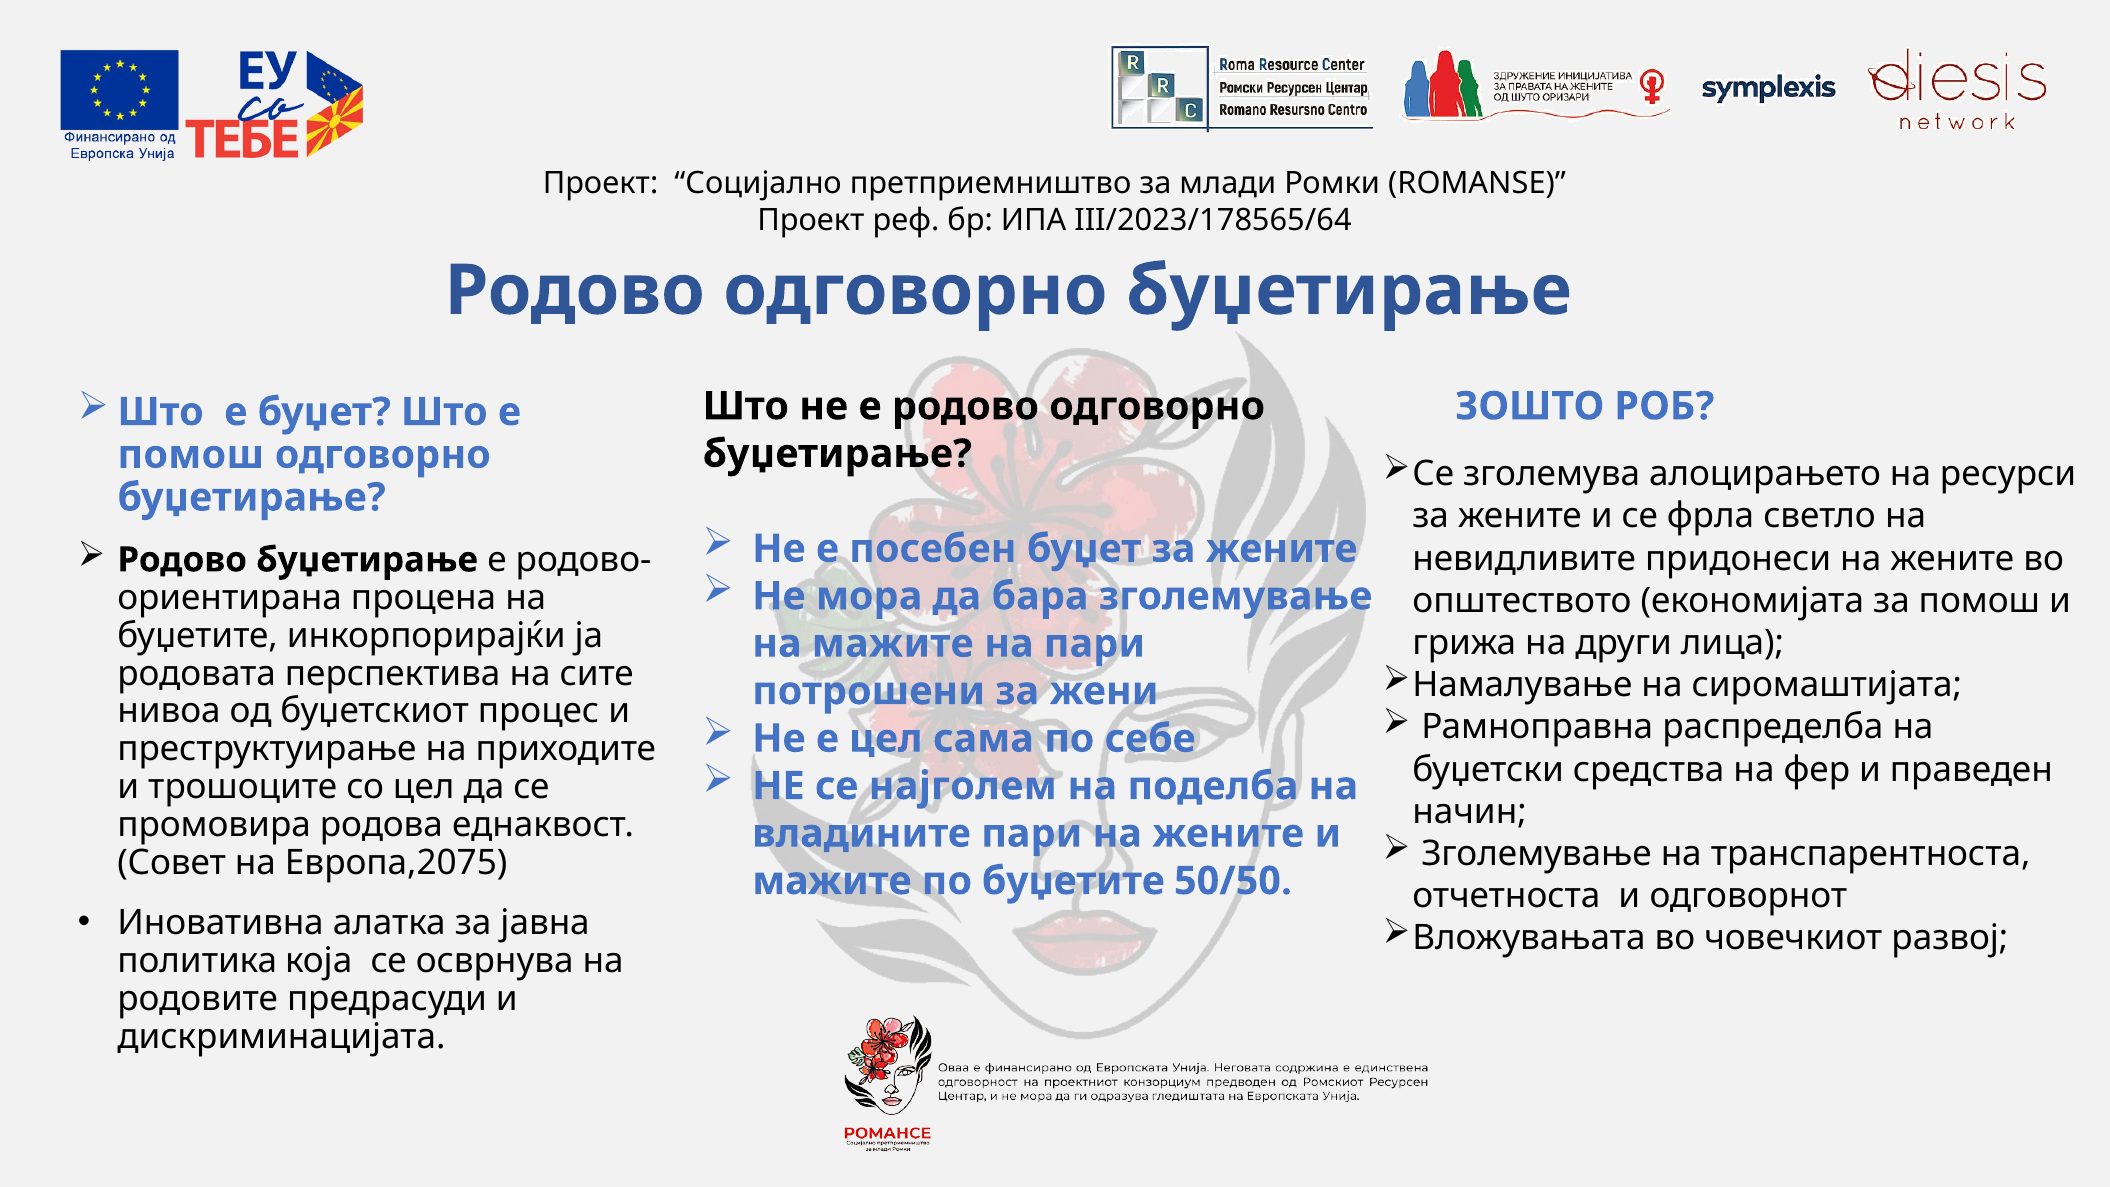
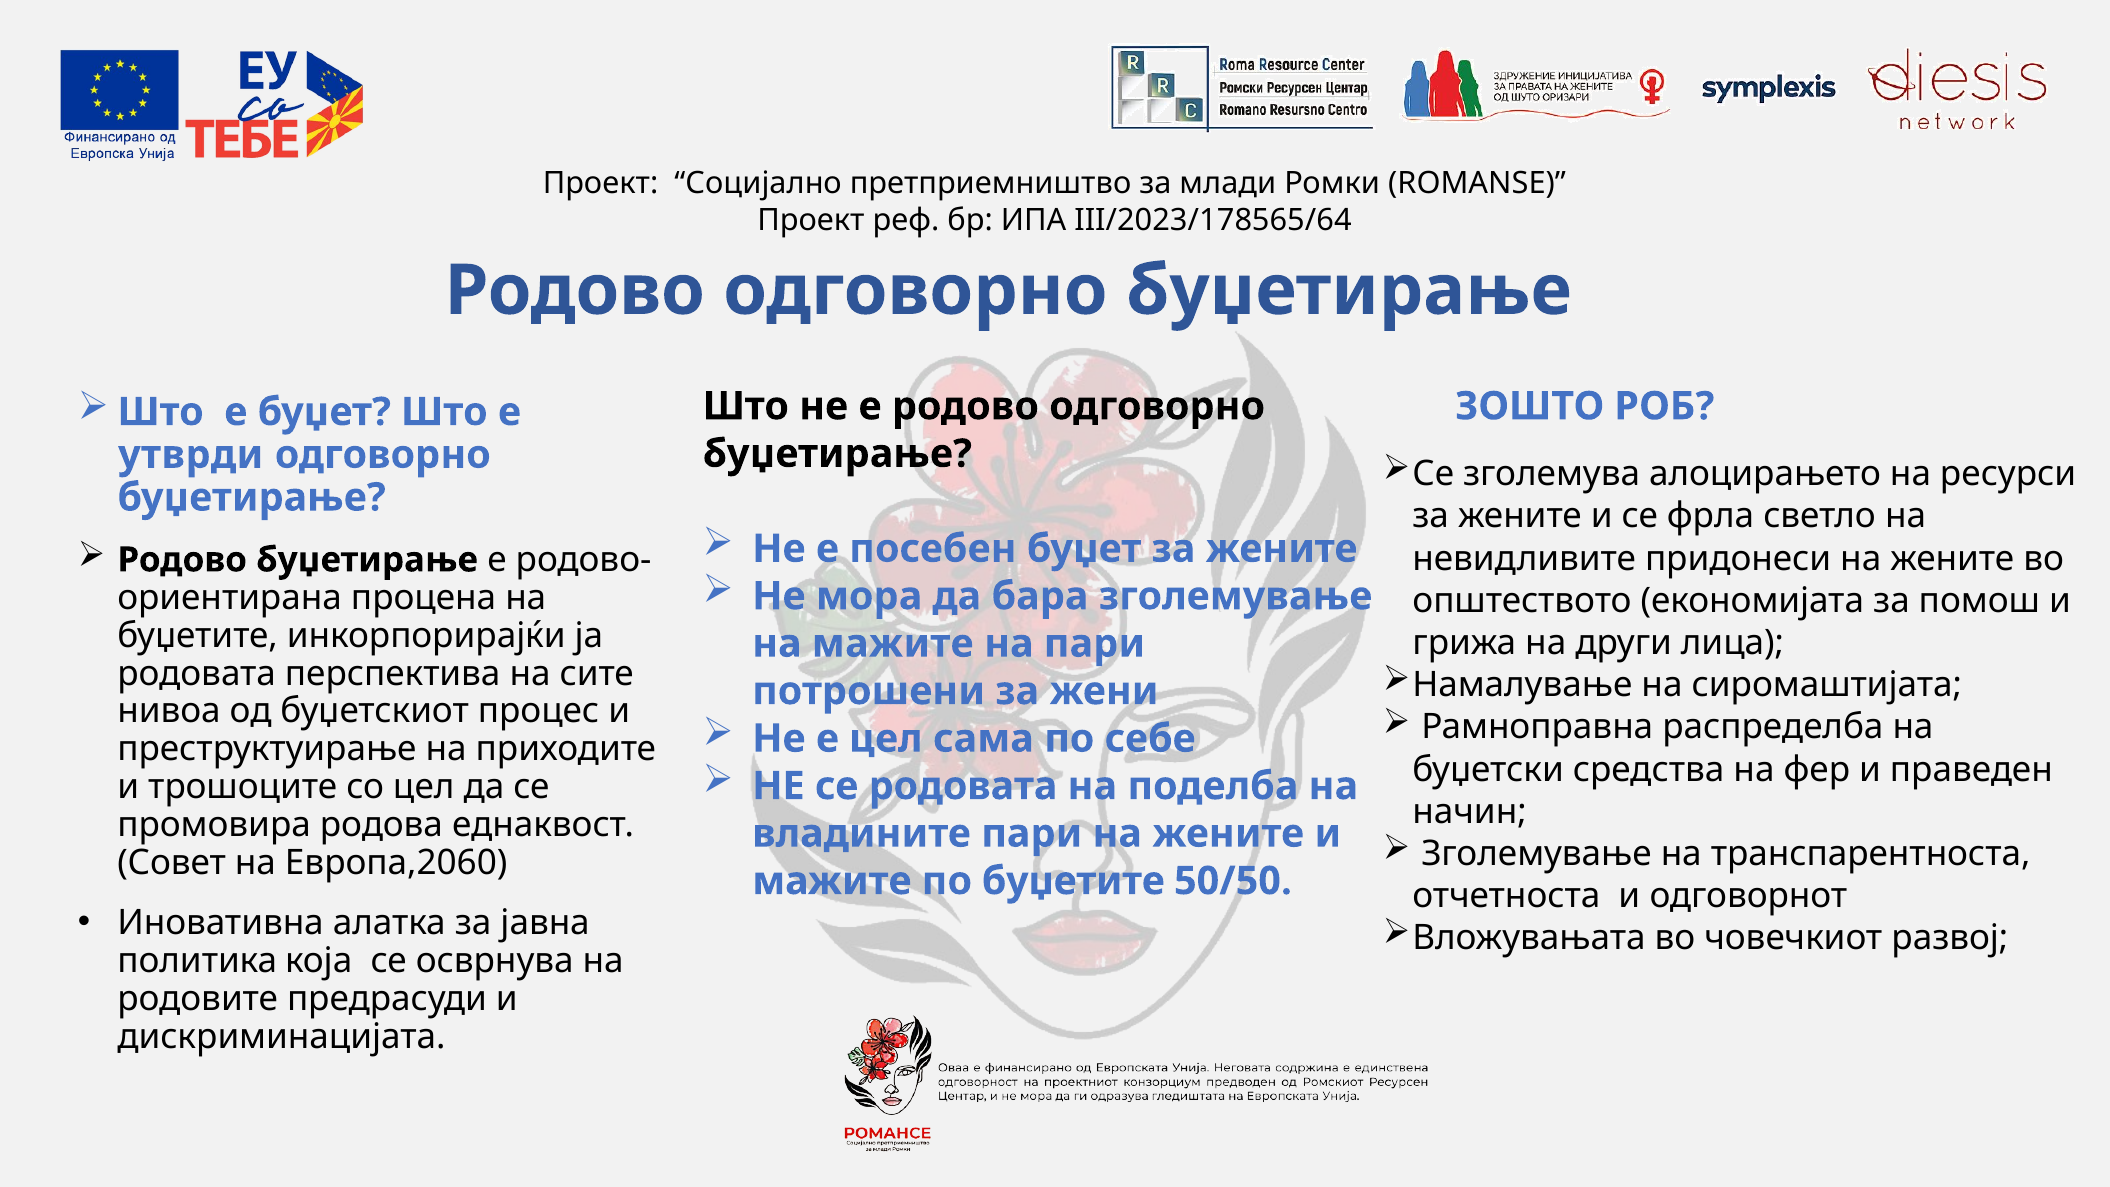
помош: помош -> утврди (191, 455)
се најголем: најголем -> родовата (963, 786)
Европа,2075: Европа,2075 -> Европа,2060 (396, 863)
